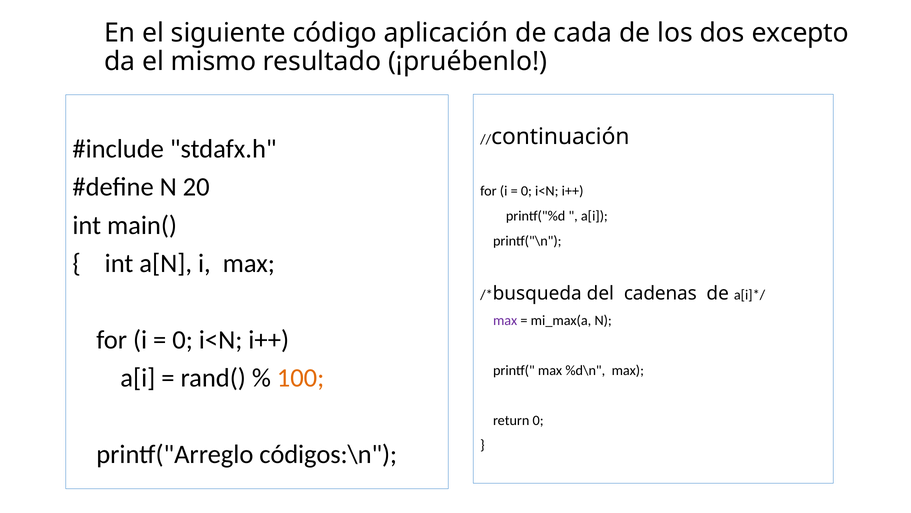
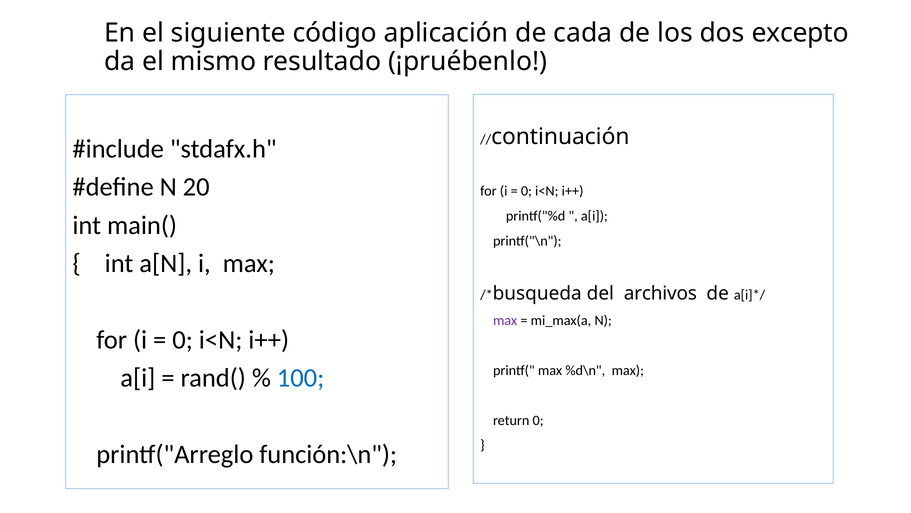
cadenas: cadenas -> archivos (660, 293)
100 colour: orange -> blue (301, 378)
códigos:\n: códigos:\n -> función:\n (328, 454)
